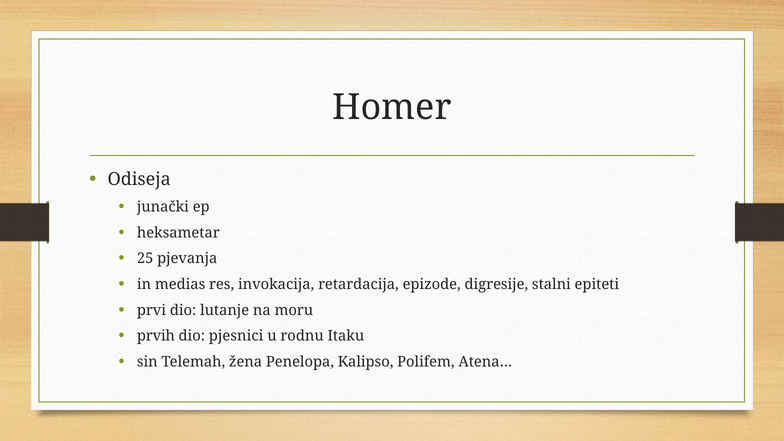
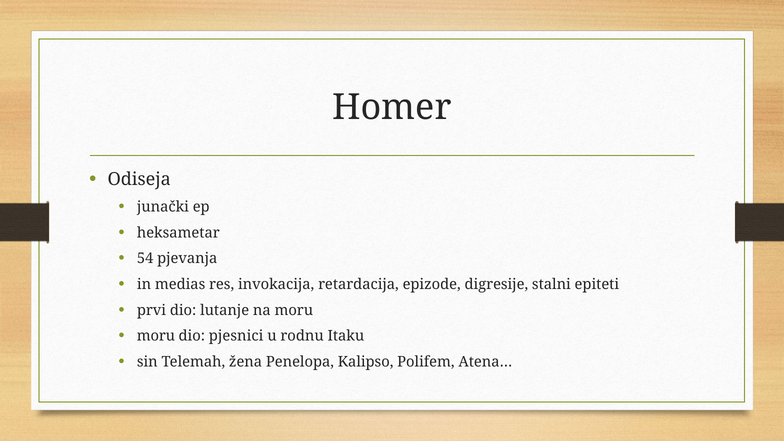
25: 25 -> 54 (145, 259)
prvih: prvih -> moru (156, 336)
